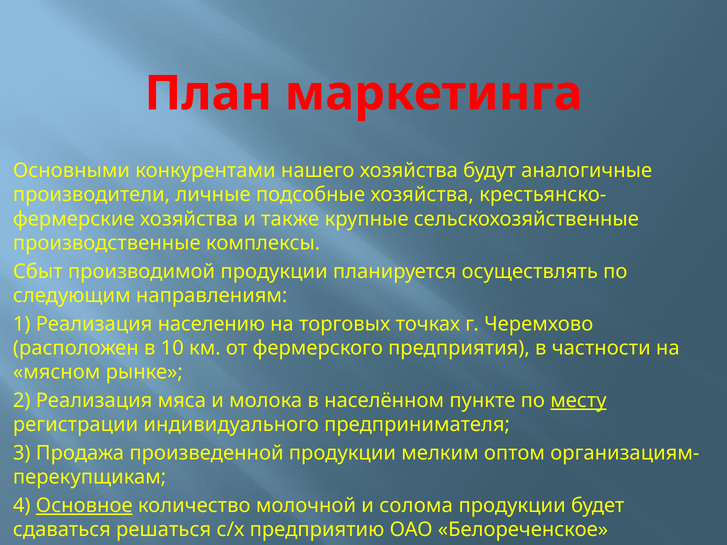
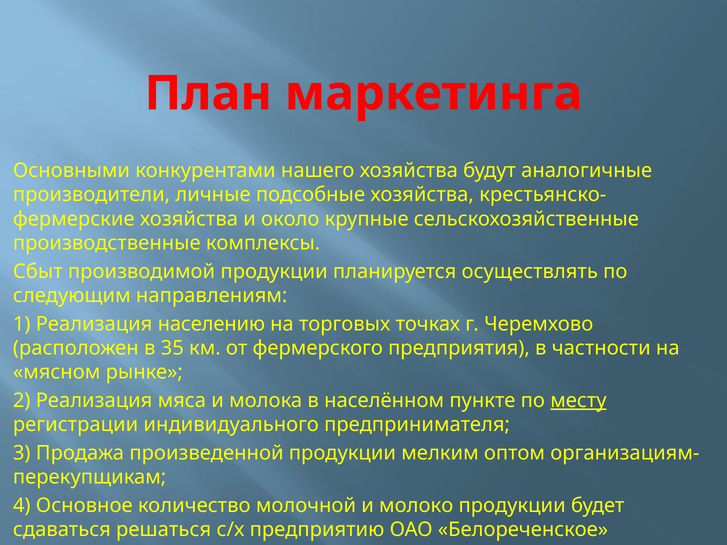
также: также -> около (290, 219)
10: 10 -> 35 (172, 348)
Основное underline: present -> none (84, 506)
солома: солома -> молоко (416, 506)
